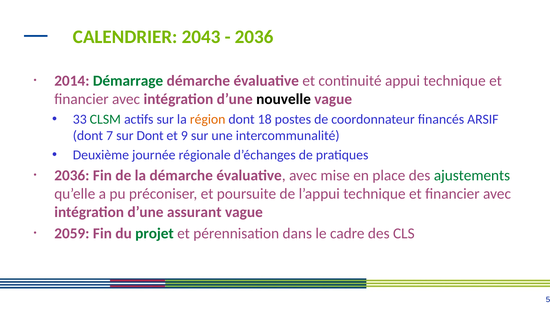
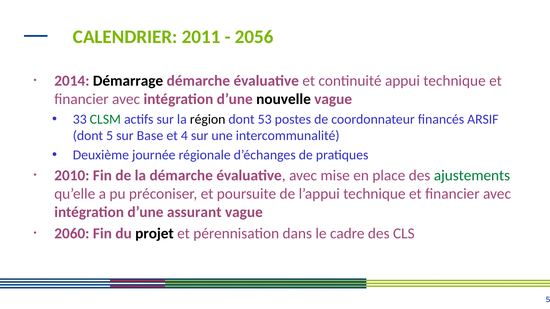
2043: 2043 -> 2011 (201, 37)
2036: 2036 -> 2056 (254, 37)
Démarrage colour: green -> black (128, 81)
région colour: orange -> black (208, 119)
18: 18 -> 53 (265, 119)
dont 7: 7 -> 5 (110, 136)
sur Dont: Dont -> Base (150, 136)
9: 9 -> 4 (184, 136)
2036: 2036 -> 2010 (72, 176)
2059: 2059 -> 2060 (72, 234)
projet colour: green -> black (154, 234)
